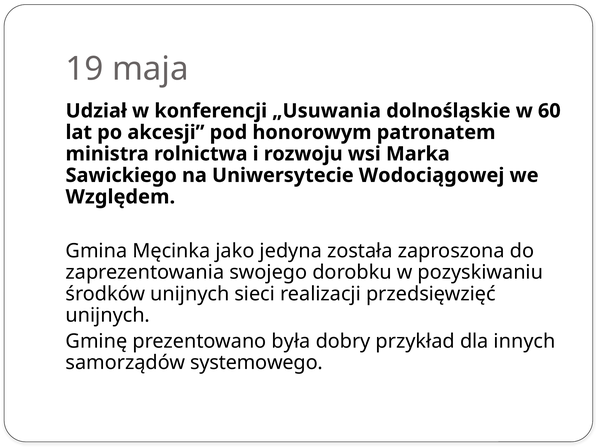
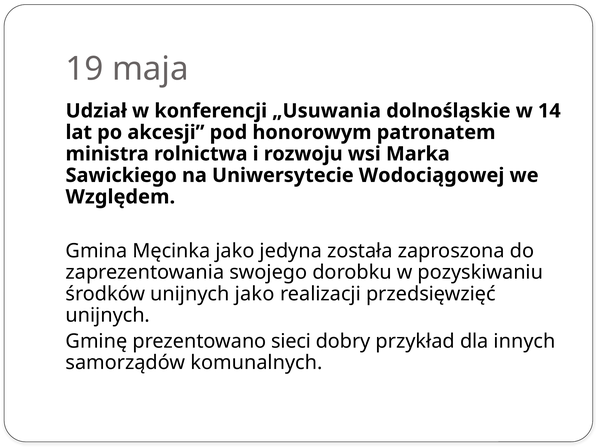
60: 60 -> 14 (549, 111)
unijnych sieci: sieci -> jako (255, 294)
była: była -> sieci (291, 341)
systemowego: systemowego -> komunalnych (256, 362)
